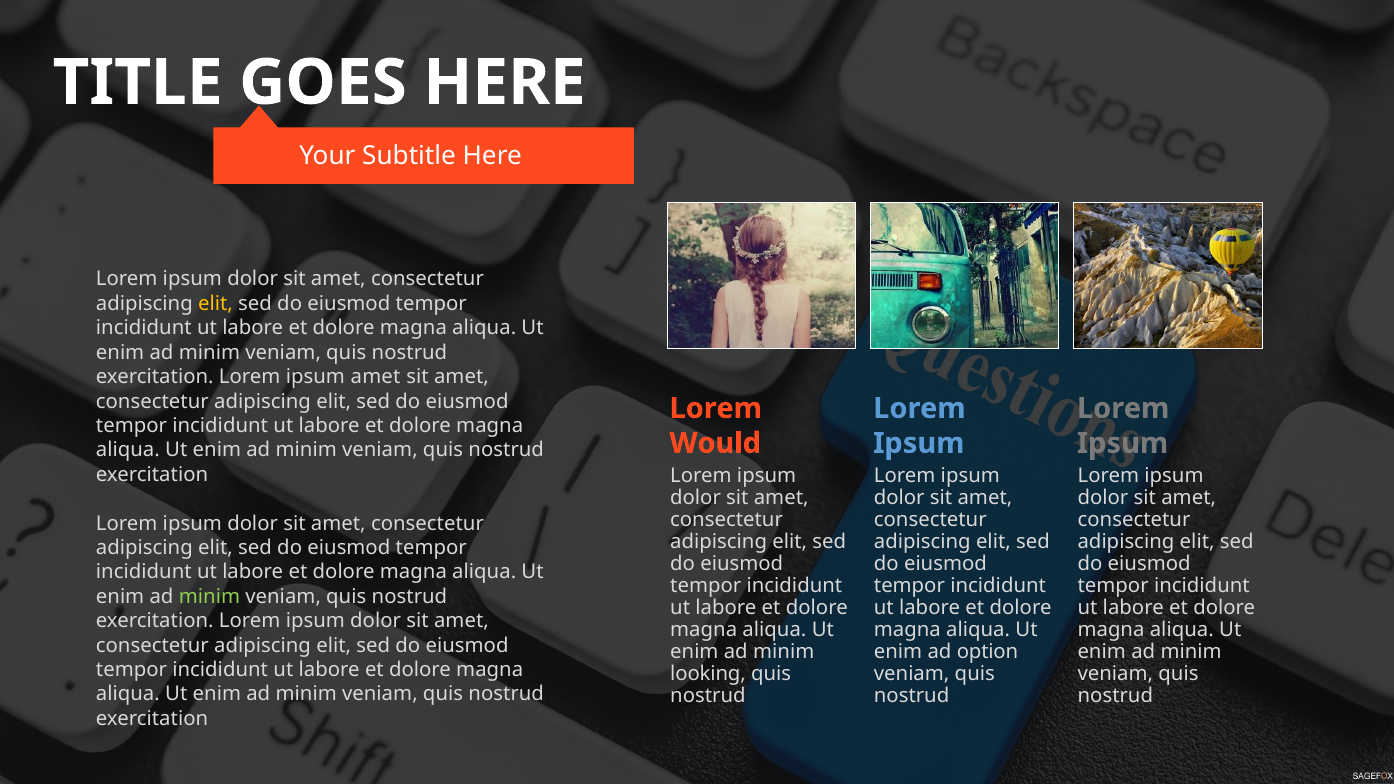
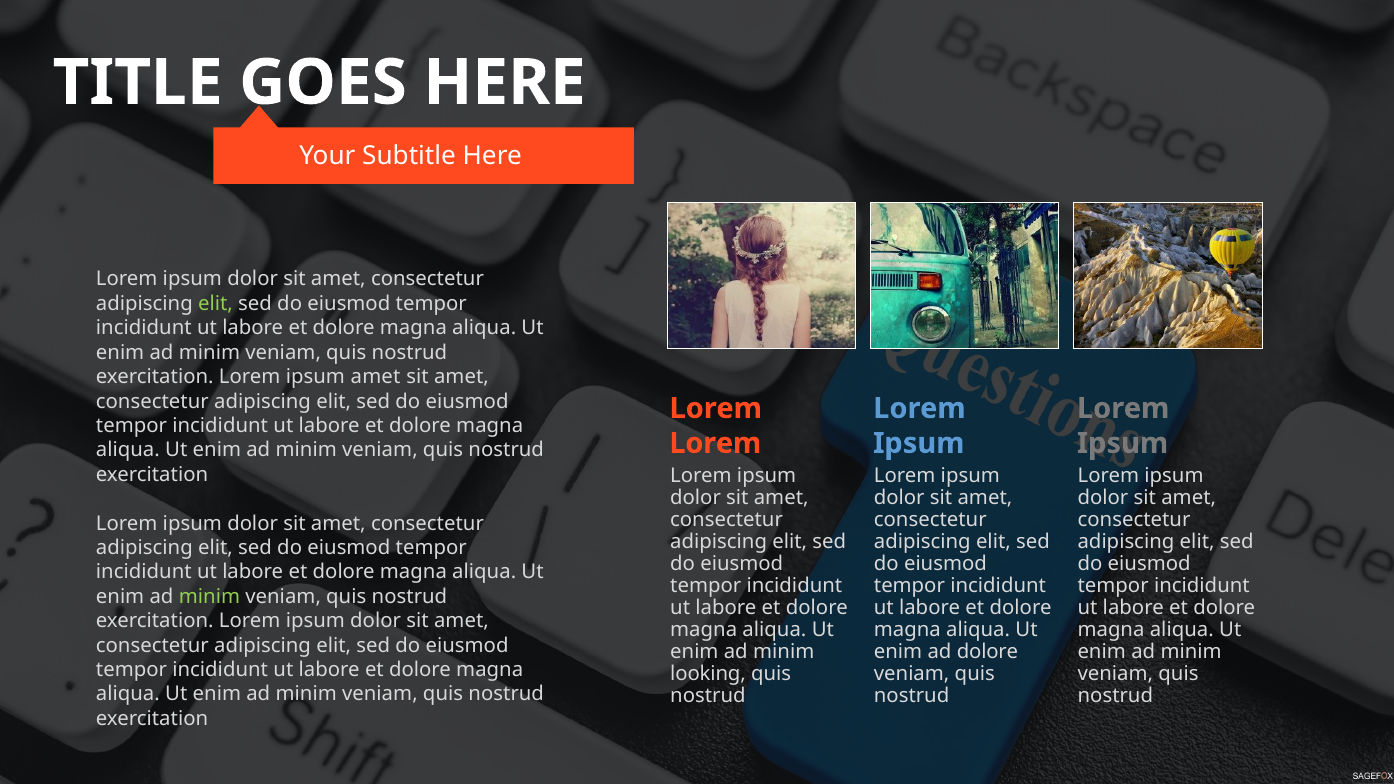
elit colour: yellow -> light green (215, 304)
Would: Would -> Lorem (715, 443)
ad option: option -> dolore (987, 651)
